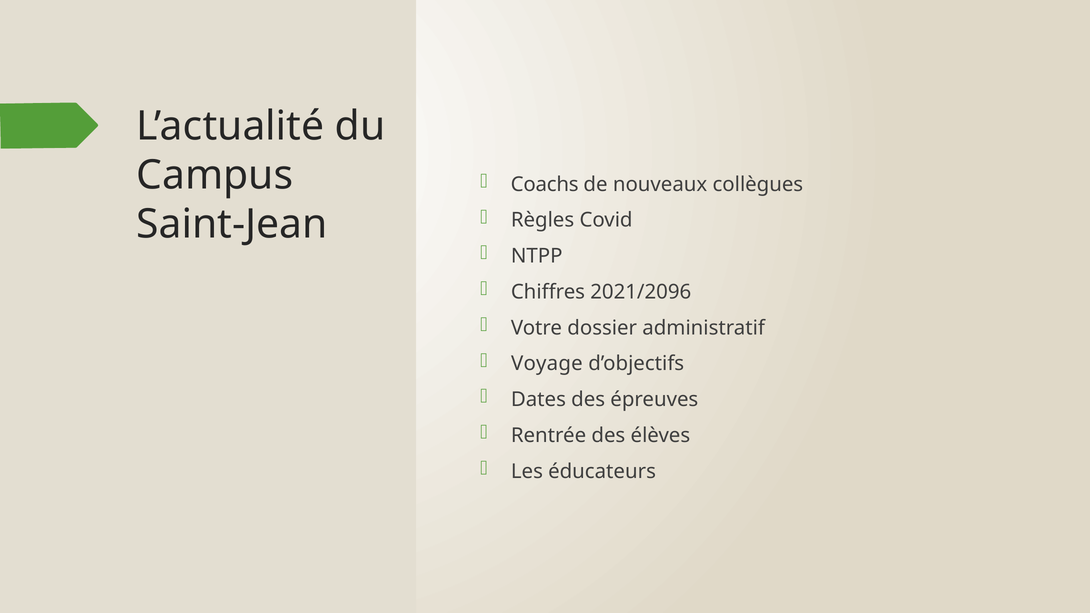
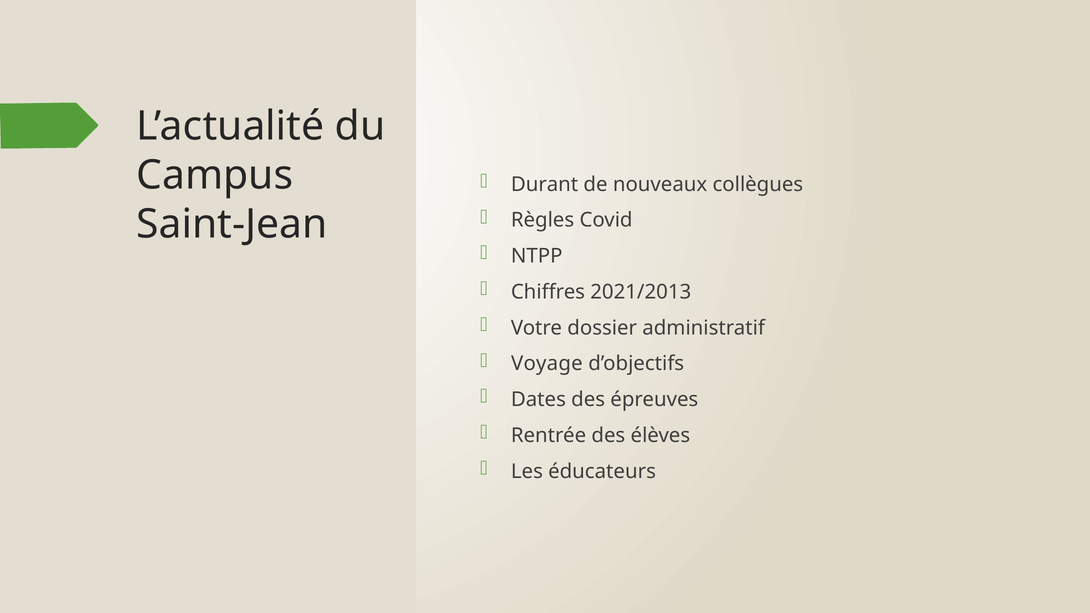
Coachs: Coachs -> Durant (545, 184)
2021/2096: 2021/2096 -> 2021/2013 (641, 292)
